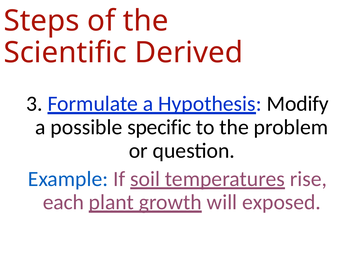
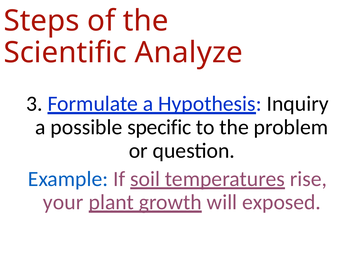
Derived: Derived -> Analyze (189, 53)
Modify: Modify -> Inquiry (298, 104)
each: each -> your (63, 203)
